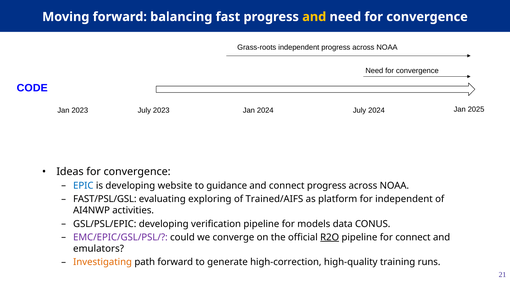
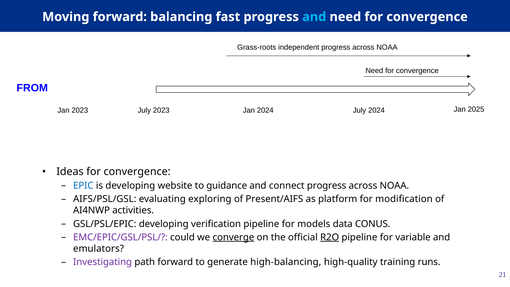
and colour: yellow -> light blue (314, 17)
CODE: CODE -> FROM (32, 88)
FAST/PSL/GSL: FAST/PSL/GSL -> AIFS/PSL/GSL (105, 199)
Trained/AIFS: Trained/AIFS -> Present/AIFS (274, 199)
for independent: independent -> modification (404, 199)
converge underline: none -> present (233, 237)
for connect: connect -> variable (413, 237)
Investigating colour: orange -> purple (103, 262)
high-correction: high-correction -> high-balancing (286, 262)
